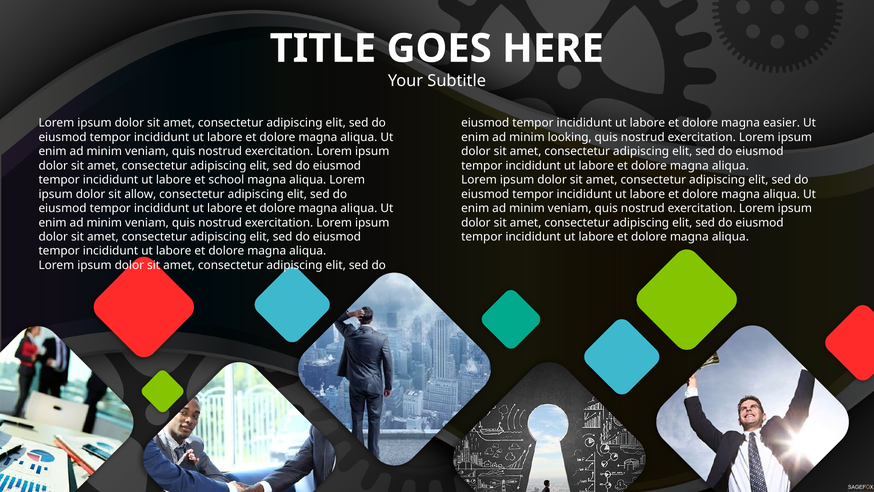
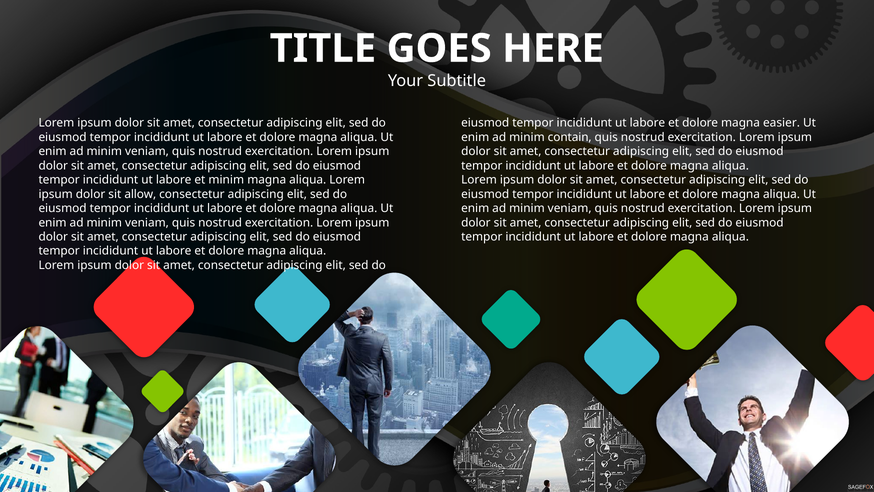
looking: looking -> contain (570, 137)
et school: school -> minim (226, 180)
